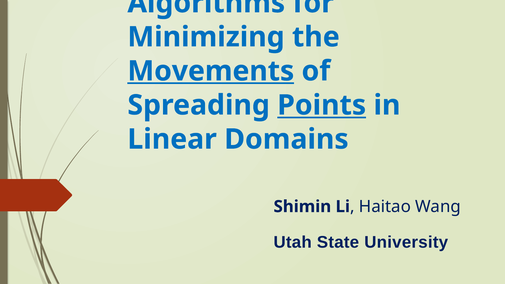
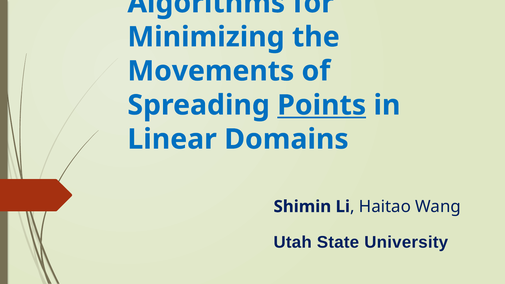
Movements underline: present -> none (211, 71)
